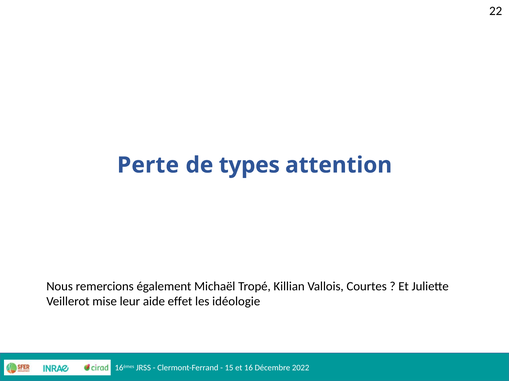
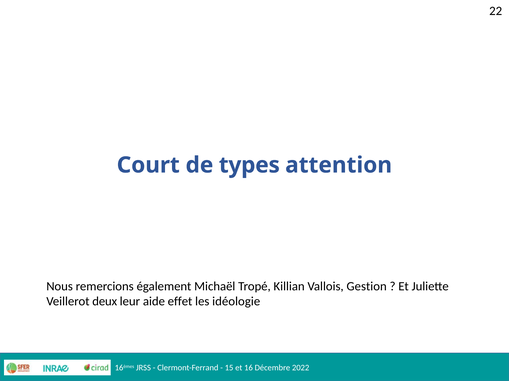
Perte: Perte -> Court (148, 165)
Courtes: Courtes -> Gestion (367, 287)
mise: mise -> deux (105, 302)
